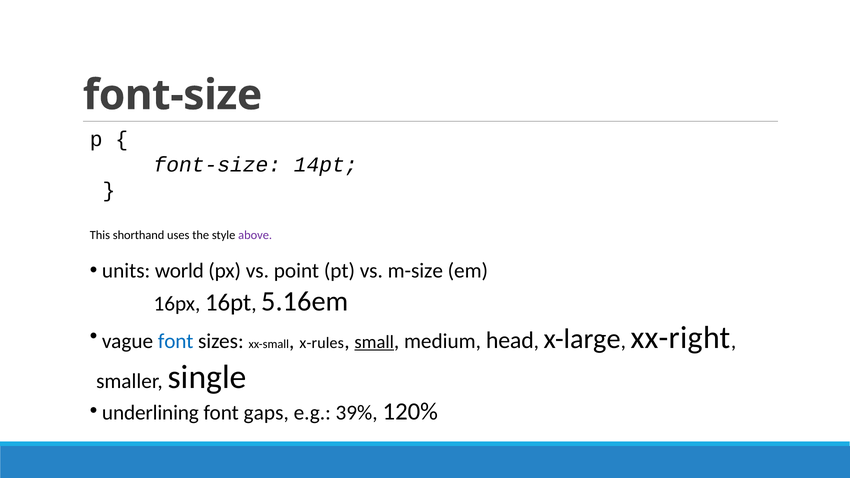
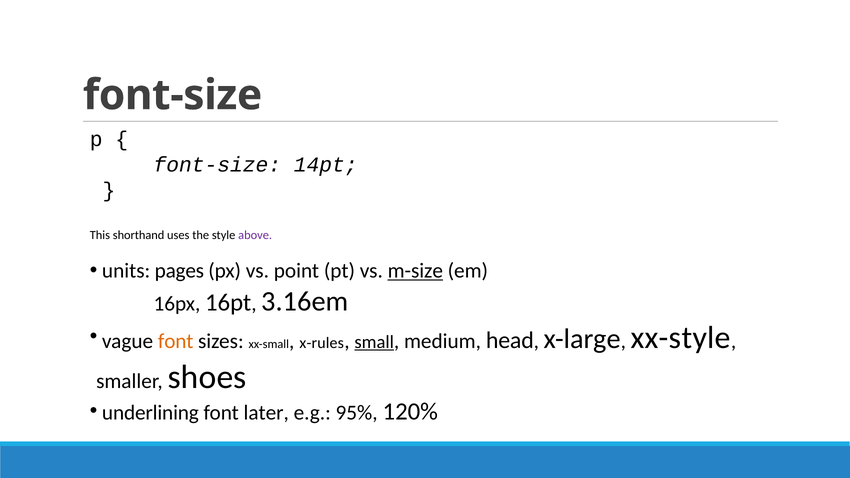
world: world -> pages (179, 271)
m-size underline: none -> present (415, 271)
5.16em: 5.16em -> 3.16em (305, 301)
font colour: blue -> orange (176, 341)
xx-right: xx-right -> xx-style (681, 338)
single: single -> shoes (207, 377)
gaps: gaps -> later (266, 413)
39%: 39% -> 95% (357, 413)
